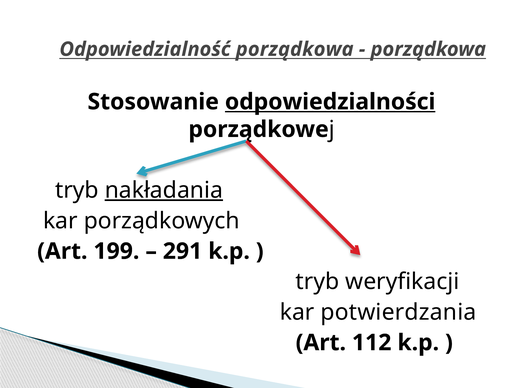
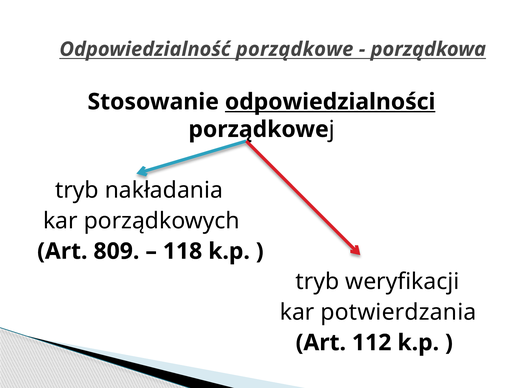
Odpowiedzialność porządkowa: porządkowa -> porządkowe (295, 49)
nakładania underline: present -> none (164, 190)
199: 199 -> 809 (116, 251)
291: 291 -> 118 (183, 251)
